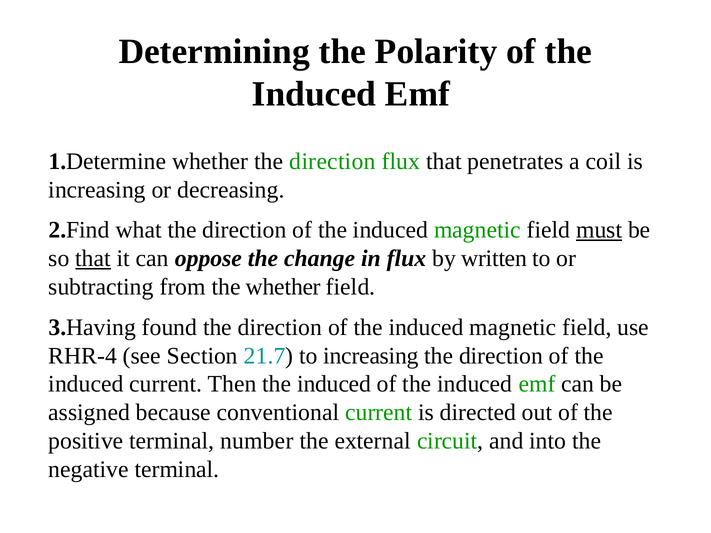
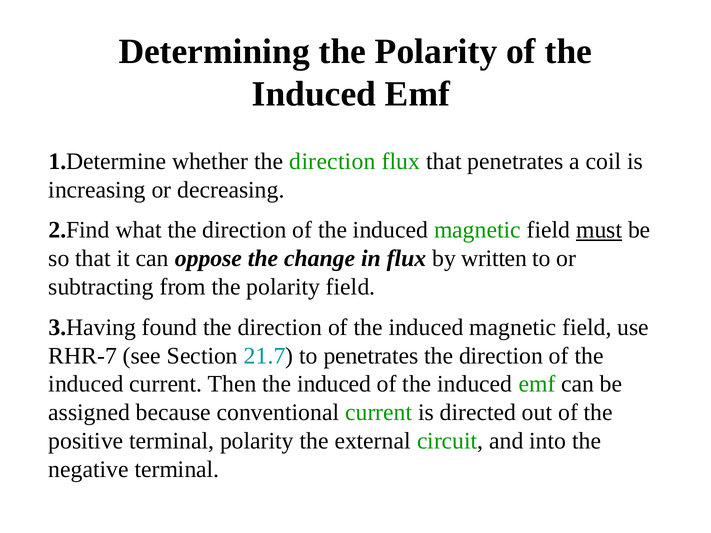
that underline: present -> none (93, 259)
from the whether: whether -> polarity (283, 287)
RHR-4: RHR-4 -> RHR-7 (83, 356)
to increasing: increasing -> penetrates (371, 356)
terminal number: number -> polarity (257, 441)
